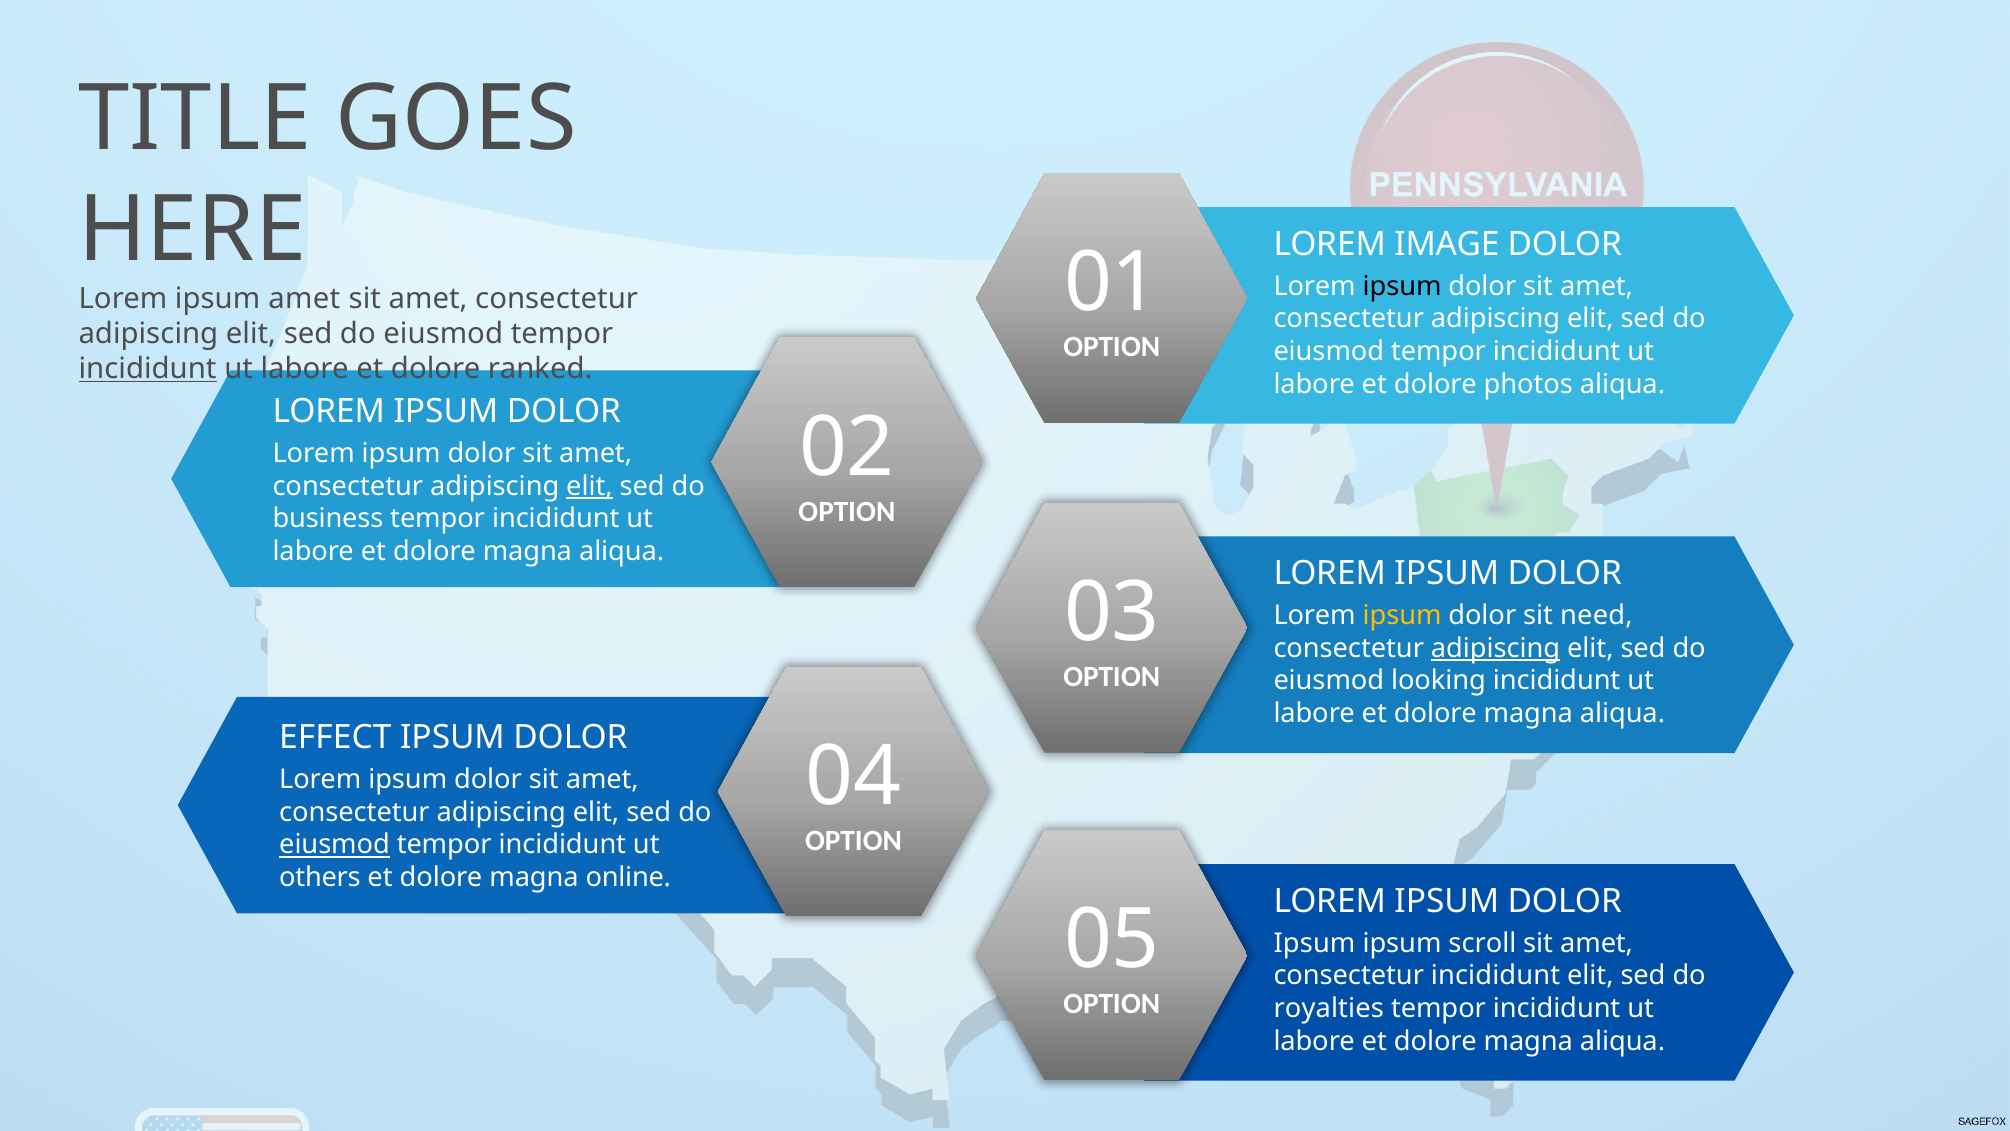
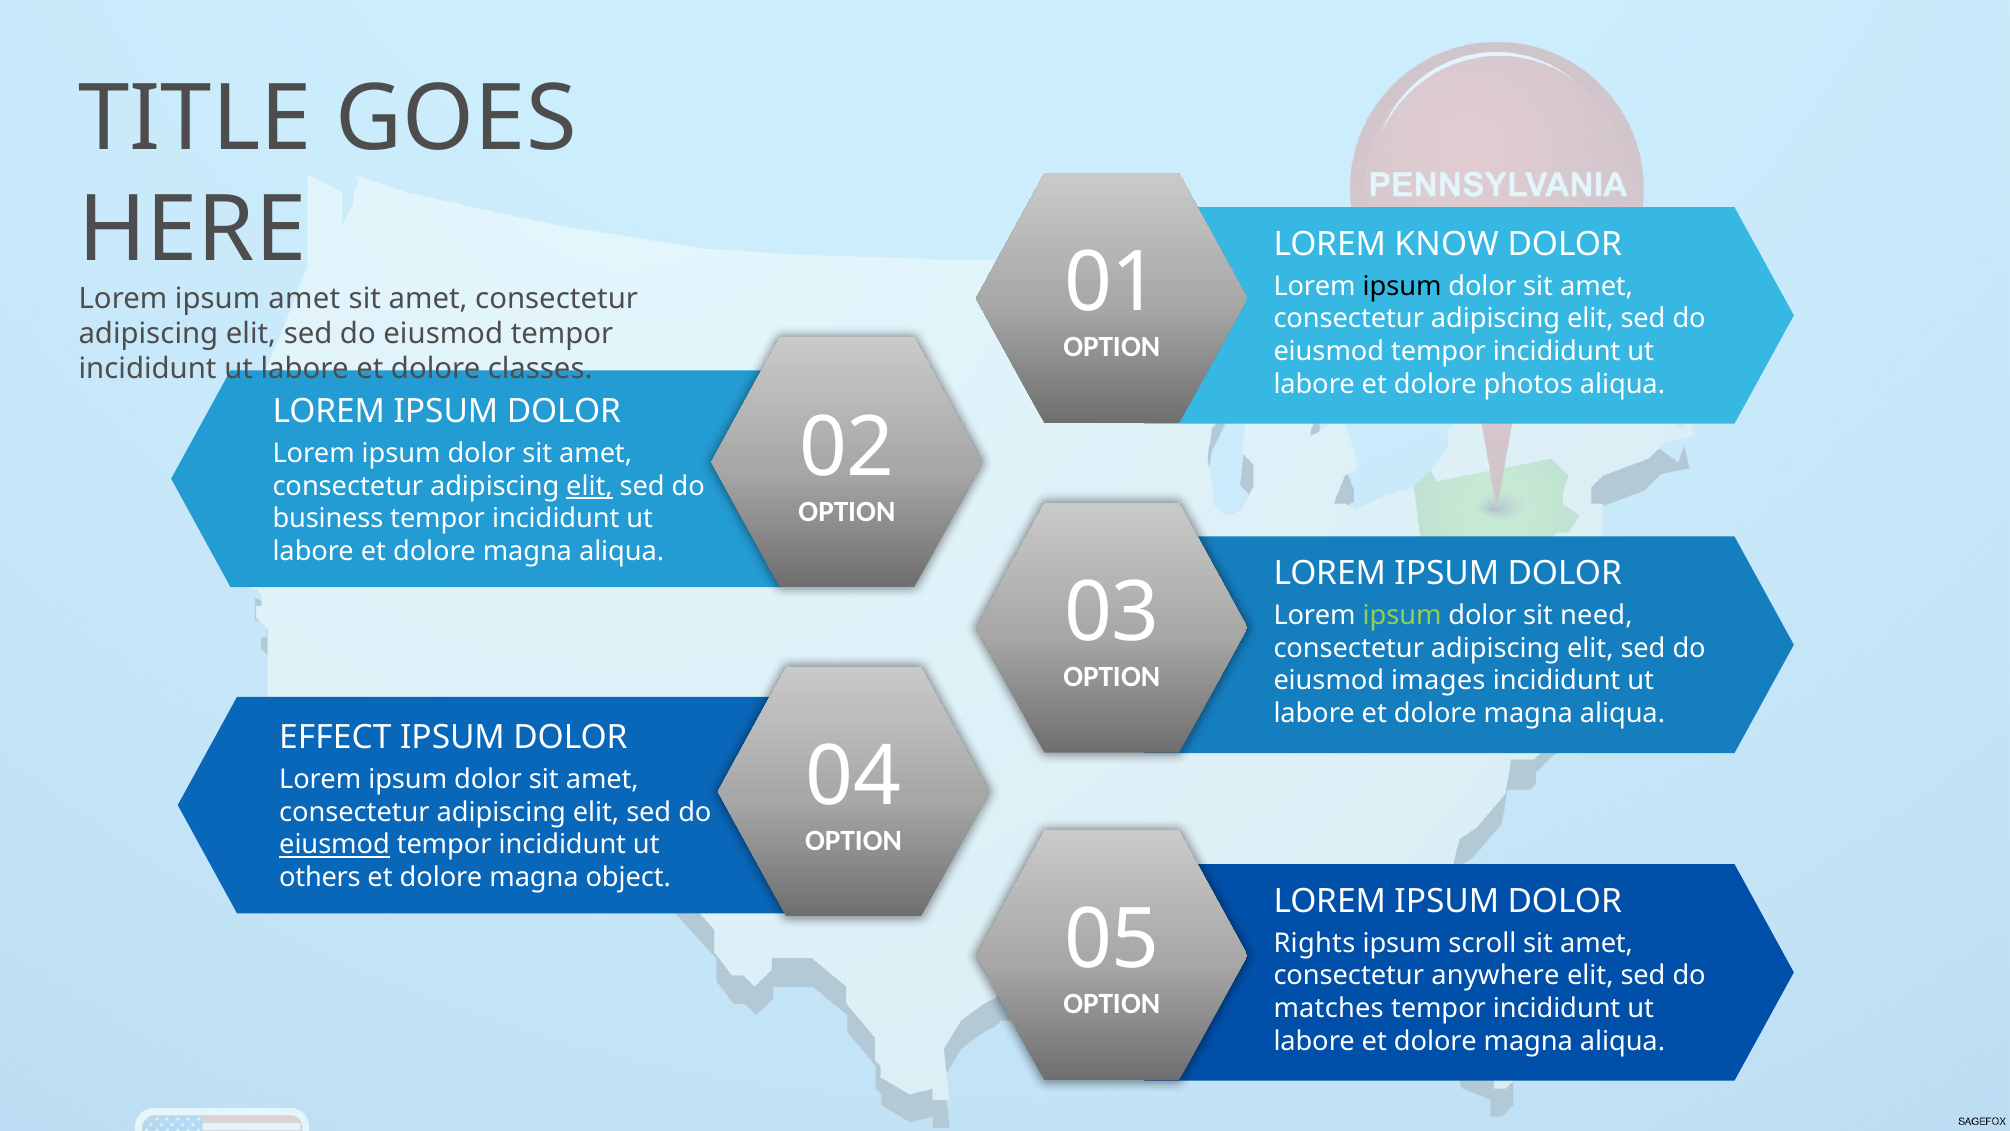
IMAGE: IMAGE -> KNOW (1447, 244)
incididunt underline: present -> none (148, 369)
ranked: ranked -> classes (540, 369)
ipsum colour: yellow -> light green (1402, 615)
adipiscing underline: present -> none (1496, 648)
looking: looking -> images (1438, 681)
online: online -> object (628, 877)
Ipsum: Ipsum -> Rights (1314, 943)
consectetur incididunt: incididunt -> anywhere (1495, 976)
royalties: royalties -> matches (1329, 1008)
